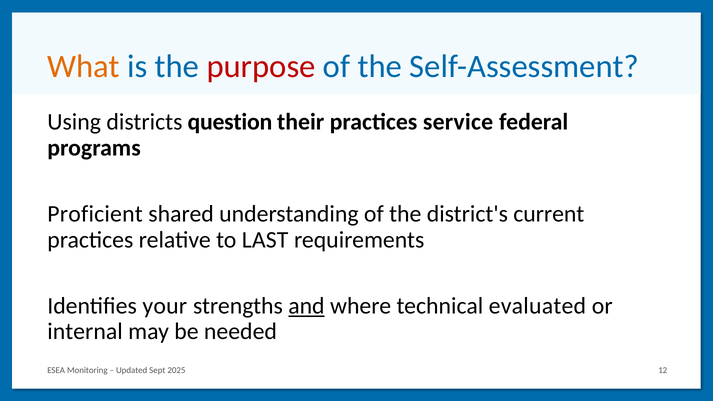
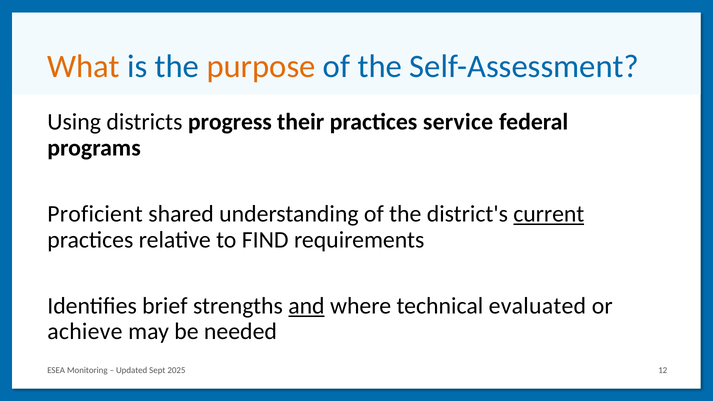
purpose colour: red -> orange (261, 66)
question: question -> progress (230, 122)
current underline: none -> present (549, 214)
LAST: LAST -> FIND (265, 240)
your: your -> brief (165, 306)
internal: internal -> achieve (85, 332)
